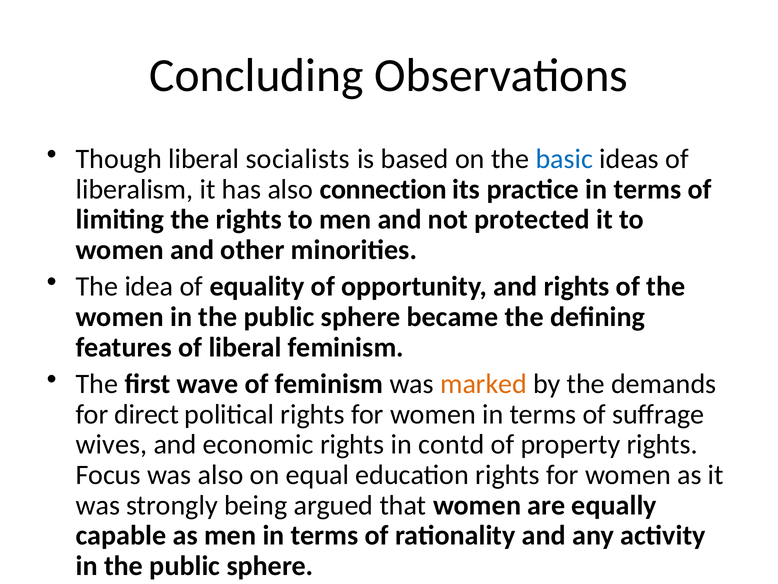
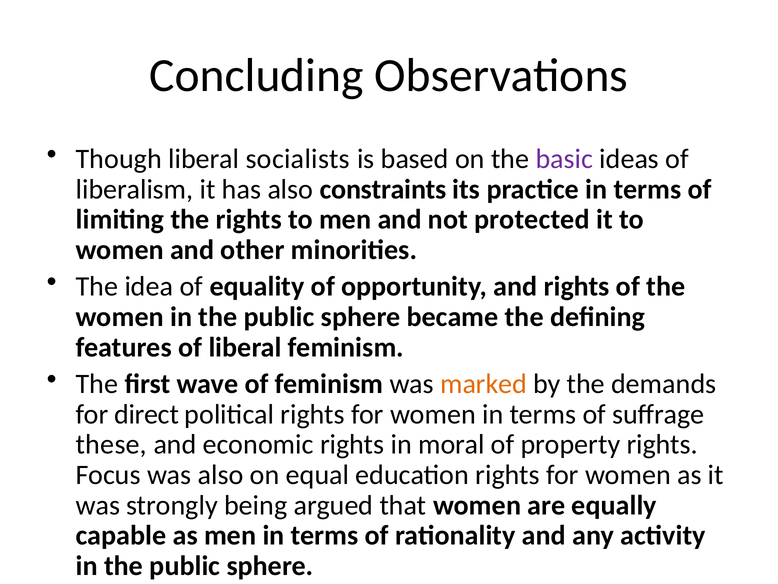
basic colour: blue -> purple (564, 159)
connection: connection -> constraints (383, 189)
wives: wives -> these (111, 444)
contd: contd -> moral (451, 444)
